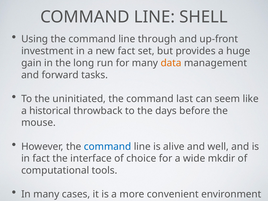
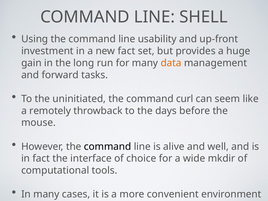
through: through -> usability (157, 39)
last: last -> curl (185, 99)
historical: historical -> remotely (50, 111)
command colour: blue -> black (108, 147)
